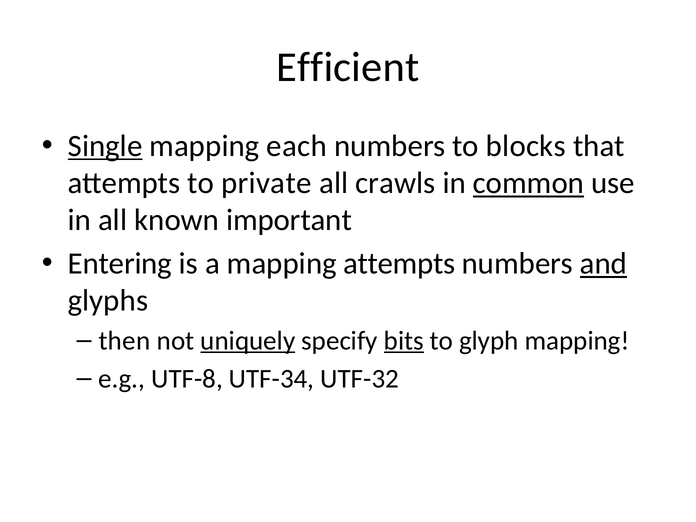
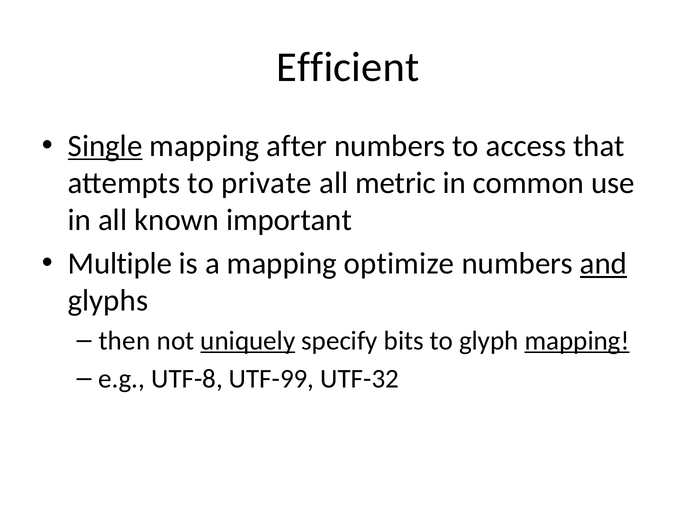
each: each -> after (297, 146)
blocks: blocks -> access (526, 146)
crawls: crawls -> metric (395, 183)
common underline: present -> none (528, 183)
Entering: Entering -> Multiple (120, 264)
mapping attempts: attempts -> optimize (399, 264)
bits underline: present -> none (404, 341)
mapping underline: none -> present (577, 341)
UTF-34: UTF-34 -> UTF-99 (272, 379)
